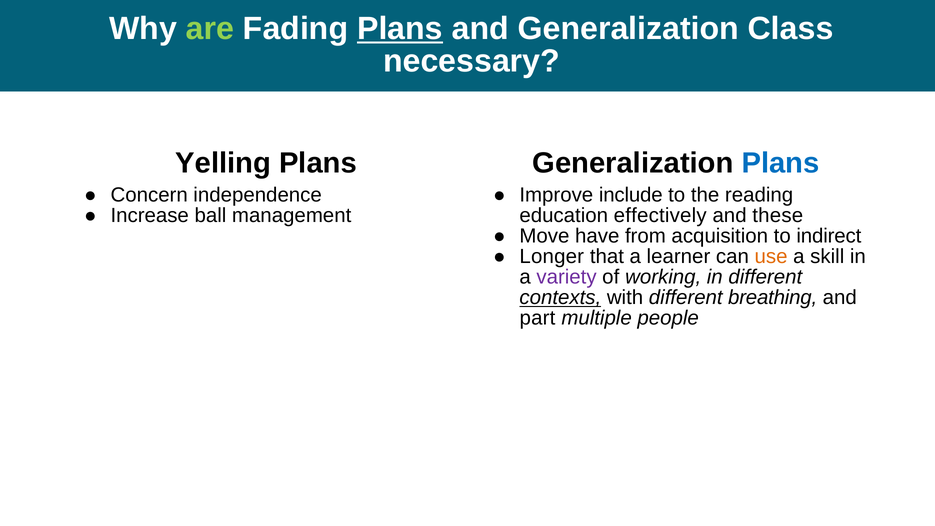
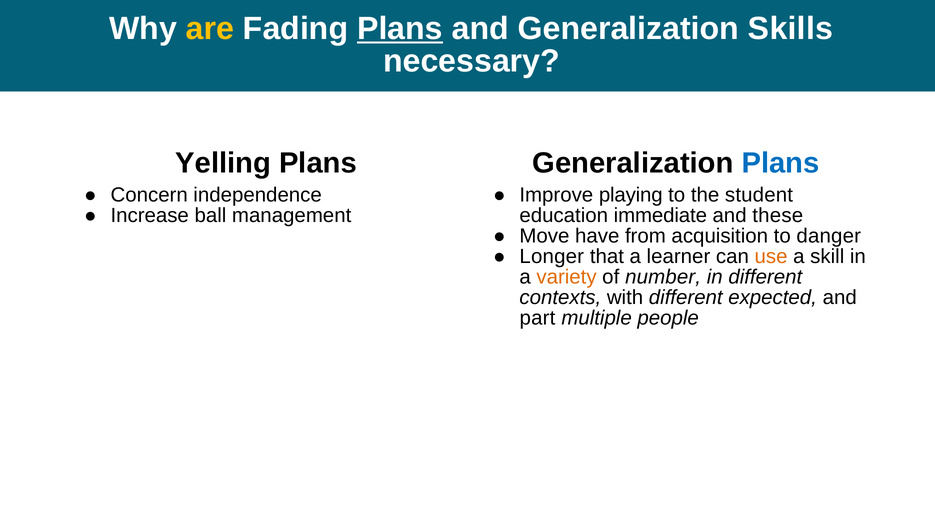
are colour: light green -> yellow (210, 29)
Class: Class -> Skills (790, 29)
include: include -> playing (631, 195)
reading: reading -> student (759, 195)
effectively: effectively -> immediate (660, 216)
indirect: indirect -> danger (829, 236)
variety colour: purple -> orange (567, 277)
working: working -> number (663, 277)
contexts underline: present -> none (560, 298)
breathing: breathing -> expected (773, 298)
